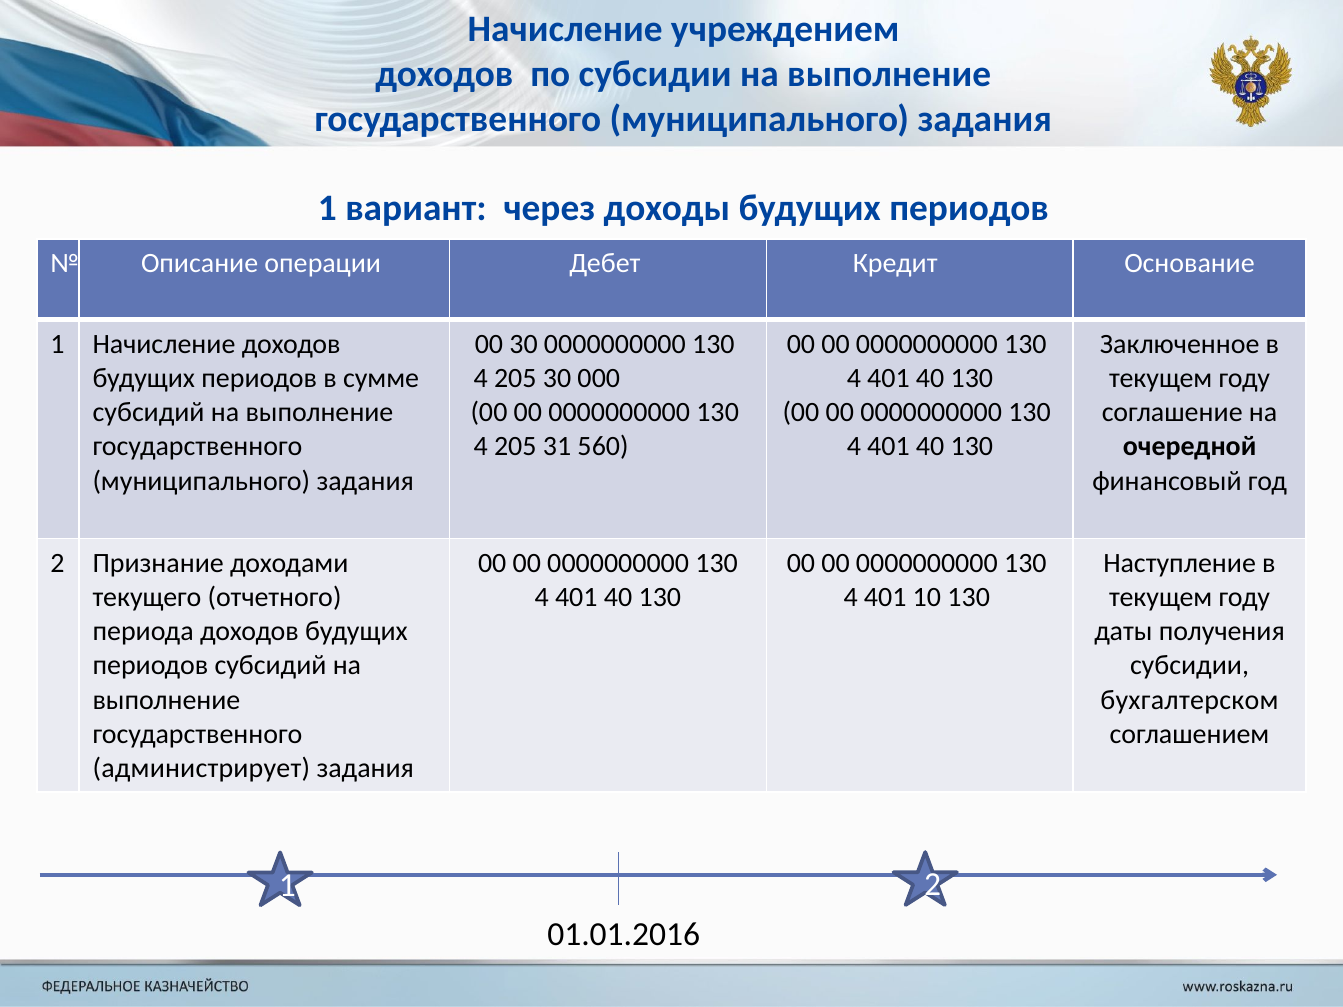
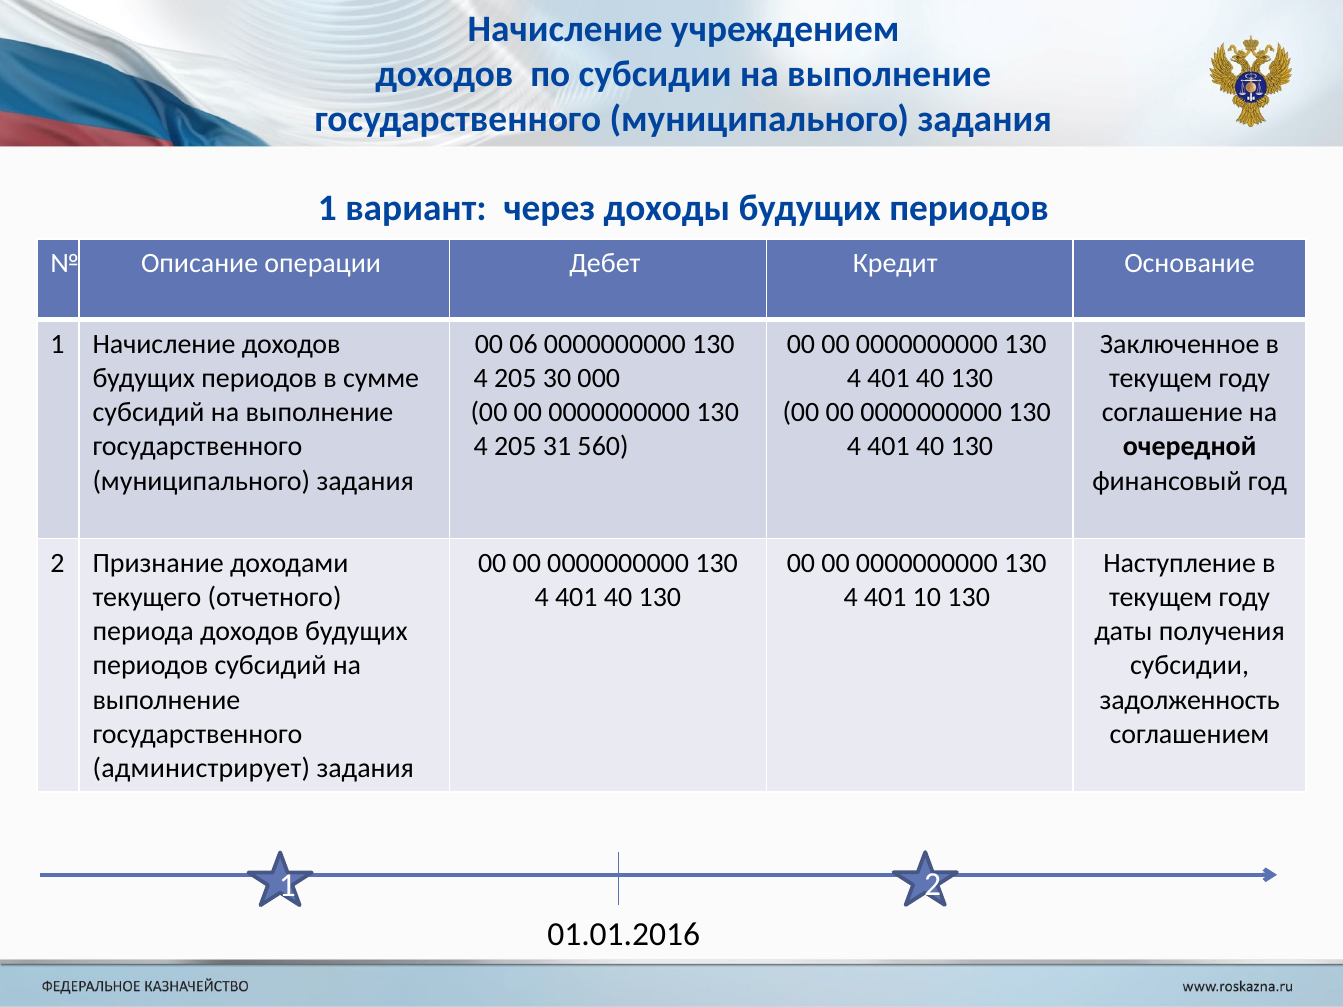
00 30: 30 -> 06 (523, 344)
бухгалтерском: бухгалтерском -> задолженность (1190, 700)
